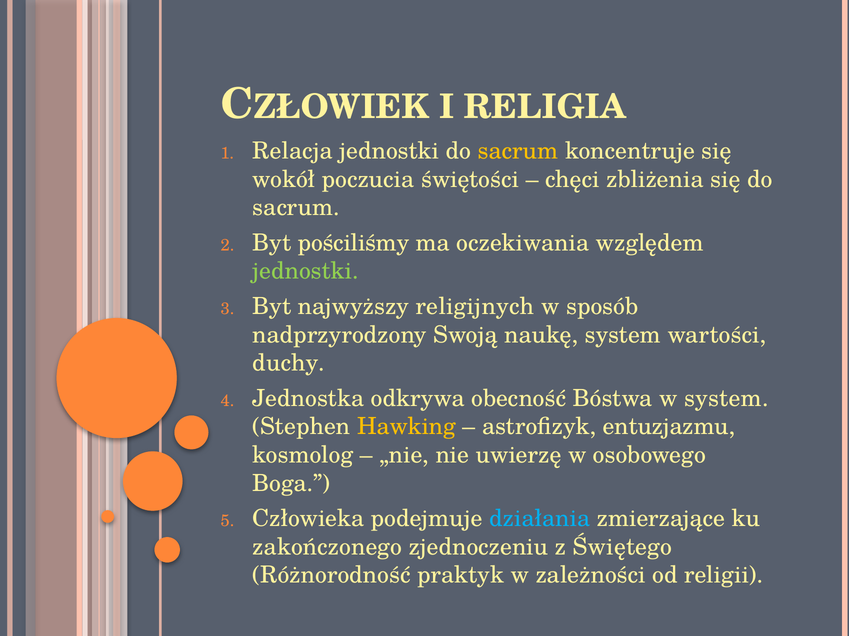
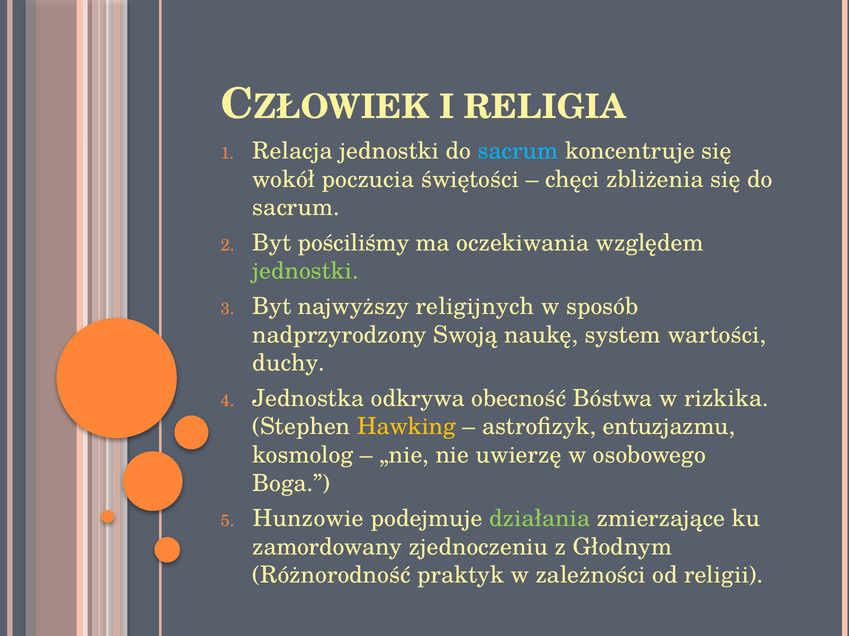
sacrum colour: yellow -> light blue (518, 151)
w system: system -> rizkika (726, 399)
Człowieka: Człowieka -> Hunzowie (308, 519)
działania colour: light blue -> light green (540, 519)
zakończonego: zakończonego -> zamordowany (327, 548)
Świętego: Świętego -> Głodnym (622, 548)
